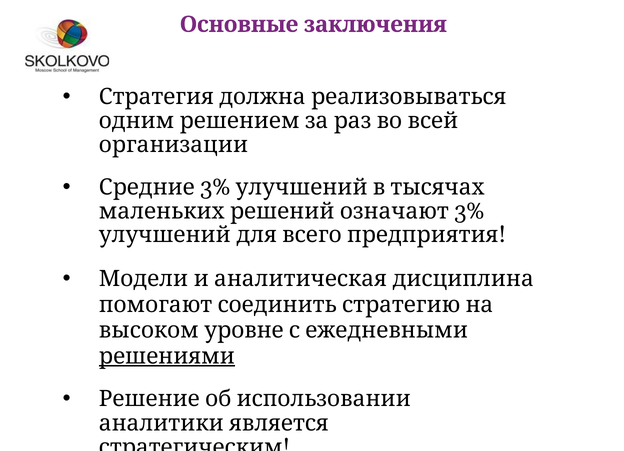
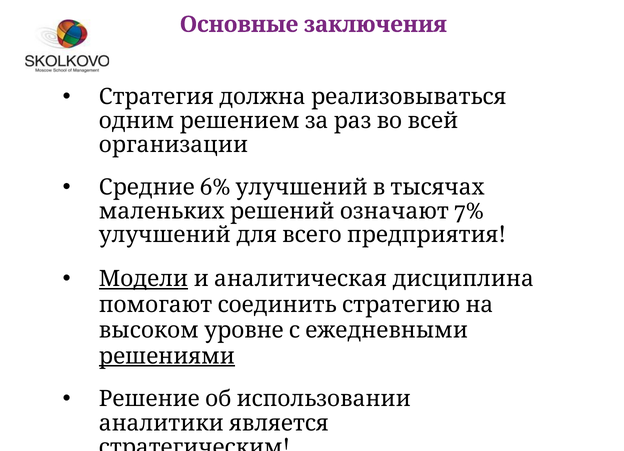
3%: 3% -> 6% (215, 187)
3%: 3% -> 7% (469, 211)
Модели underline: none -> present (143, 279)
